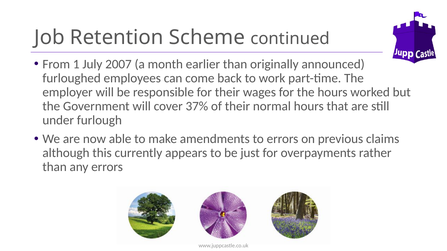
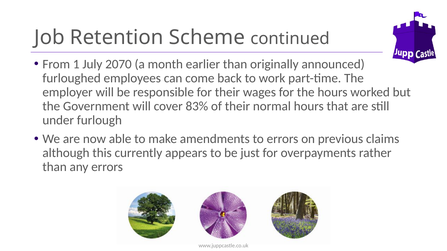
2007: 2007 -> 2070 (118, 64)
37%: 37% -> 83% (197, 106)
